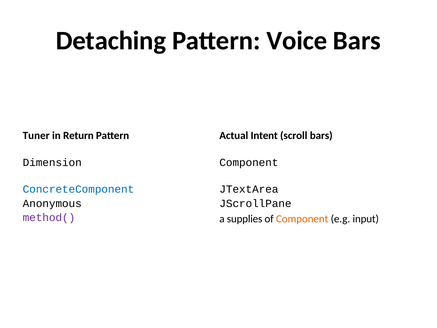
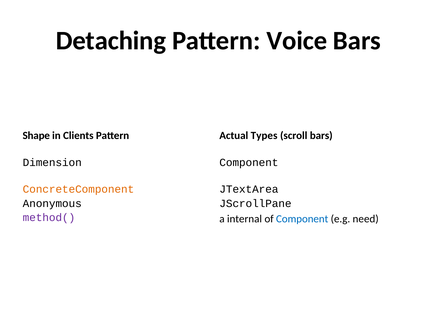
Tuner: Tuner -> Shape (36, 135)
Return: Return -> Clients (78, 135)
Intent: Intent -> Types (264, 135)
ConcreteComponent colour: blue -> orange (78, 189)
supplies: supplies -> internal (245, 219)
Component colour: orange -> blue (302, 219)
input: input -> need (366, 219)
